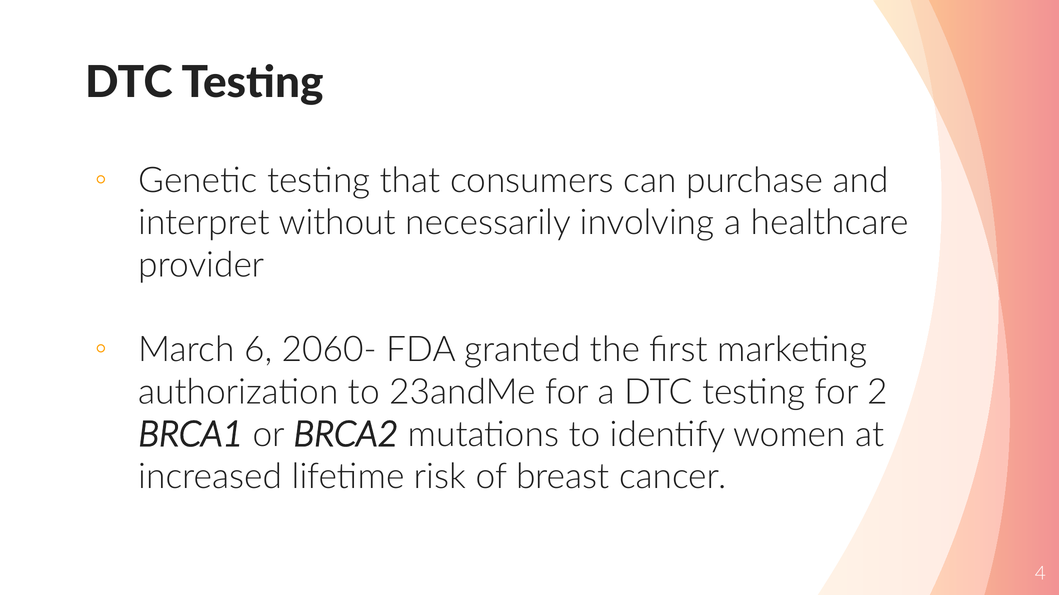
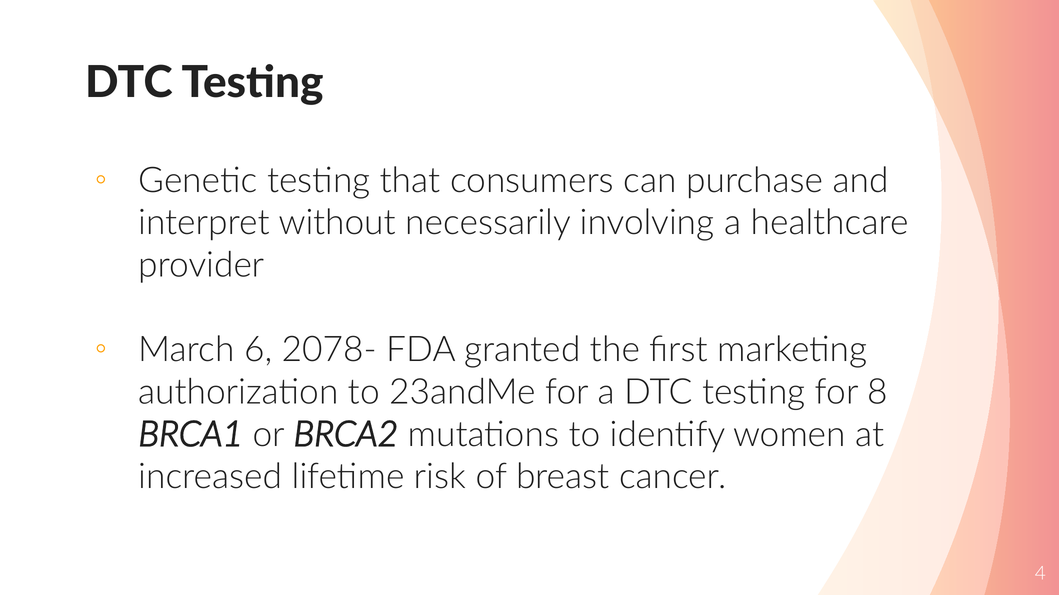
2060-: 2060- -> 2078- (329, 350)
2: 2 -> 8 (878, 393)
